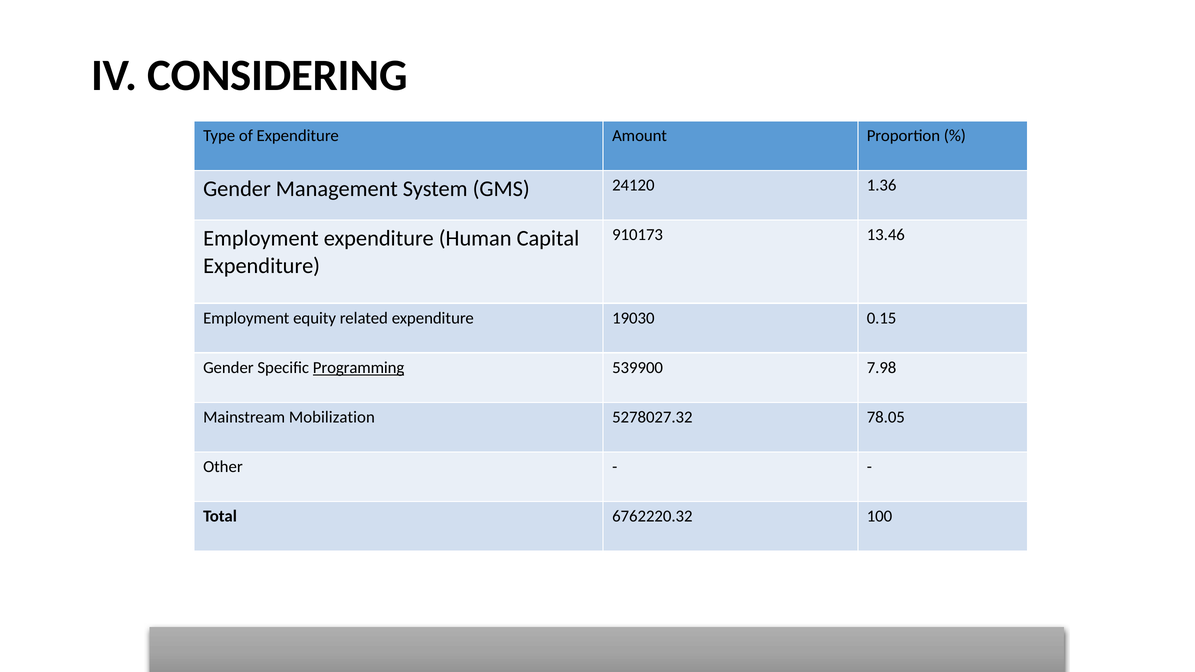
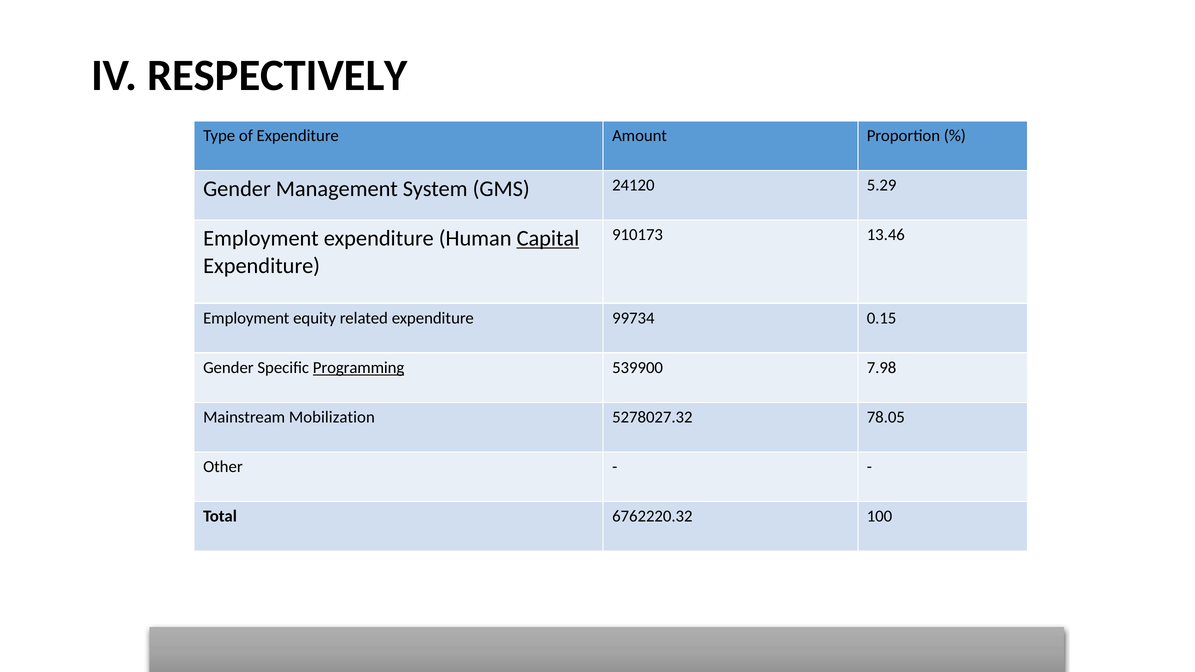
CONSIDERING: CONSIDERING -> RESPECTIVELY (277, 76)
1.36: 1.36 -> 5.29 (882, 185)
Capital underline: none -> present (548, 239)
19030: 19030 -> 99734 (633, 318)
